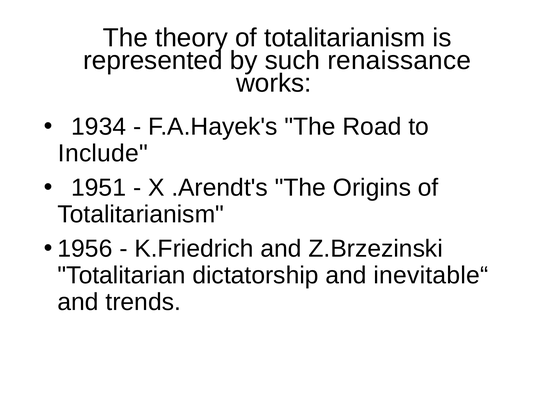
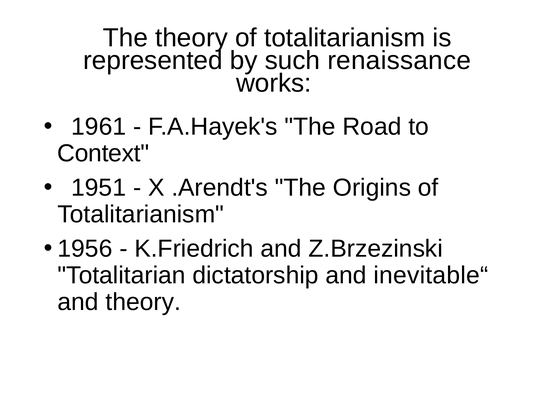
1934: 1934 -> 1961 (99, 127)
Include: Include -> Context (103, 153)
and trends: trends -> theory (143, 302)
